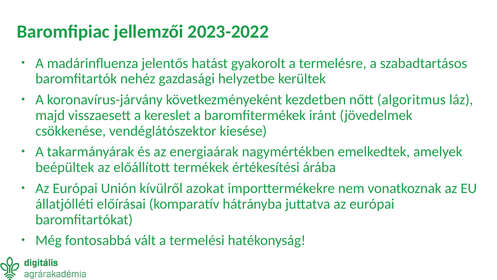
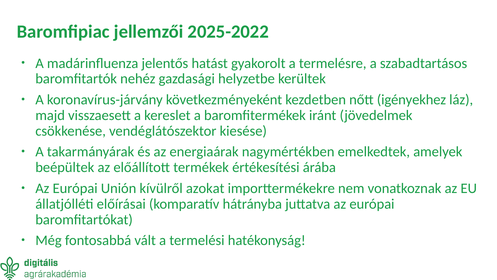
2023-2022: 2023-2022 -> 2025-2022 (228, 32)
algoritmus: algoritmus -> igényekhez (412, 100)
